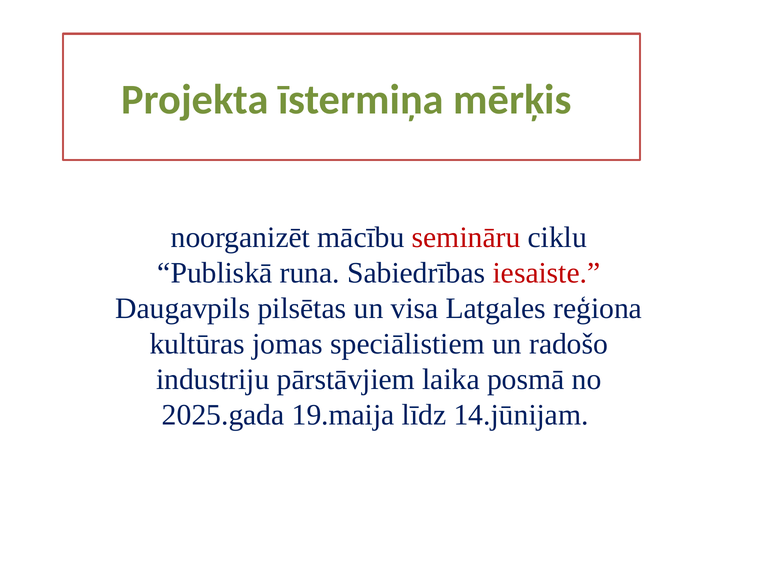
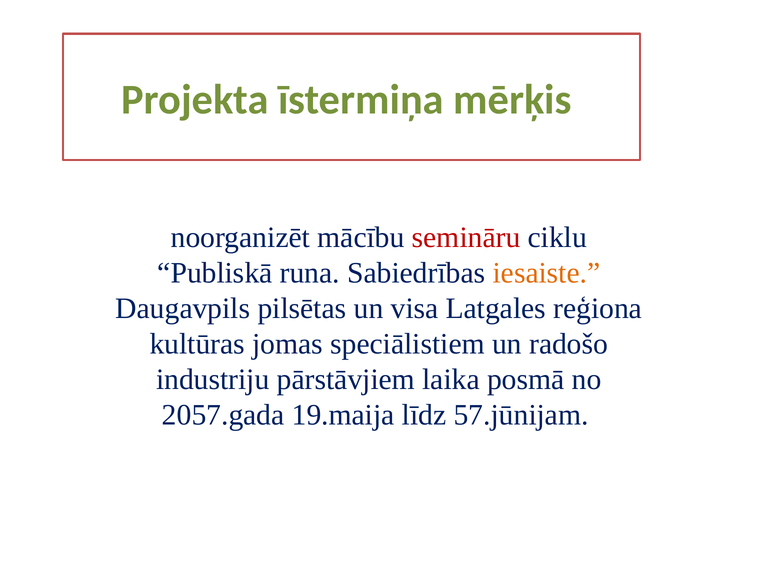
iesaiste colour: red -> orange (546, 273)
2025.gada: 2025.gada -> 2057.gada (223, 415)
14.jūnijam: 14.jūnijam -> 57.jūnijam (521, 415)
